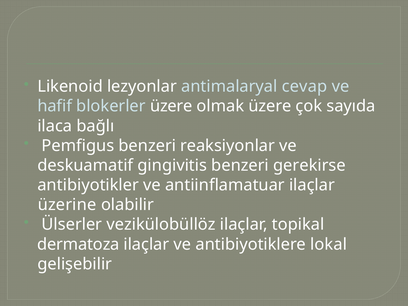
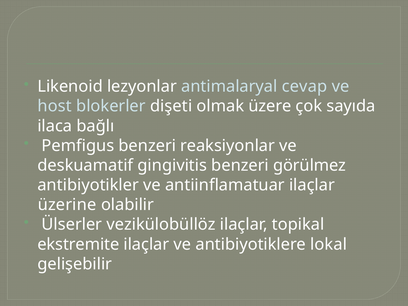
hafif: hafif -> host (55, 106)
blokerler üzere: üzere -> dişeti (171, 106)
gerekirse: gerekirse -> görülmez (310, 165)
dermatoza: dermatoza -> ekstremite (78, 244)
